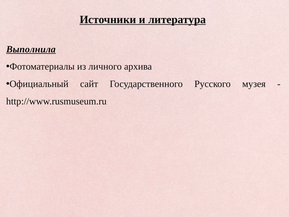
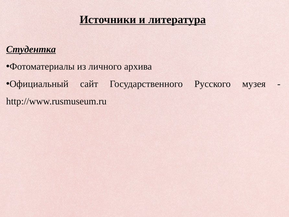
Выполнила: Выполнила -> Студентка (31, 49)
